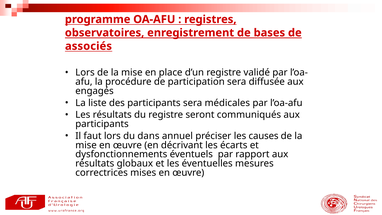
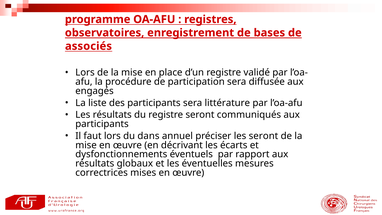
médicales: médicales -> littérature (227, 103)
les causes: causes -> seront (263, 136)
